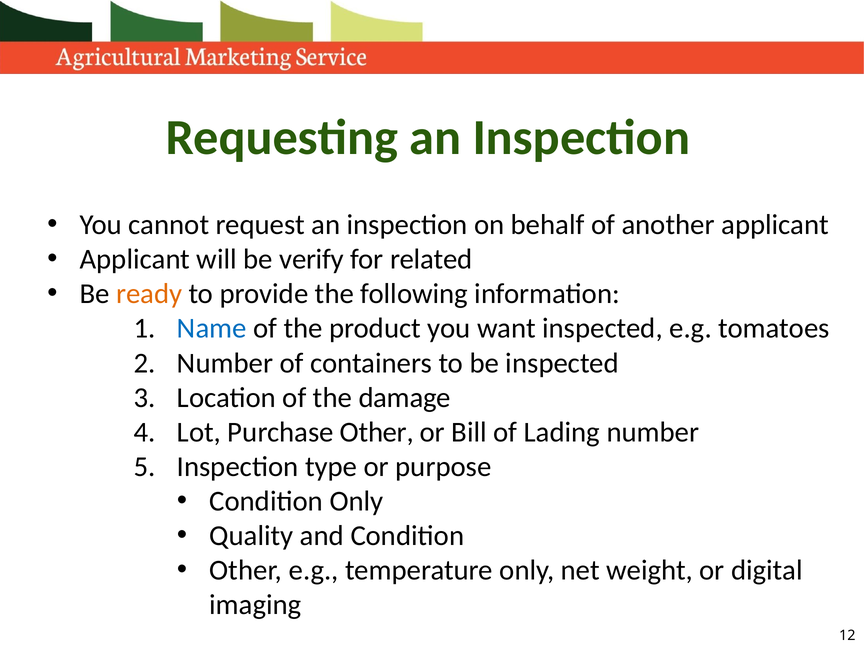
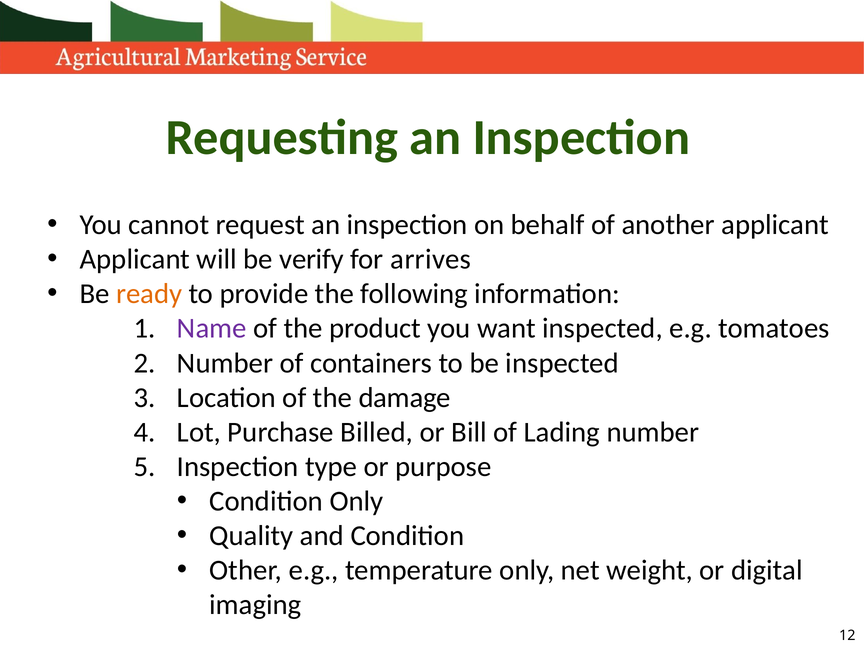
related: related -> arrives (431, 259)
Name colour: blue -> purple (212, 328)
Purchase Other: Other -> Billed (377, 432)
